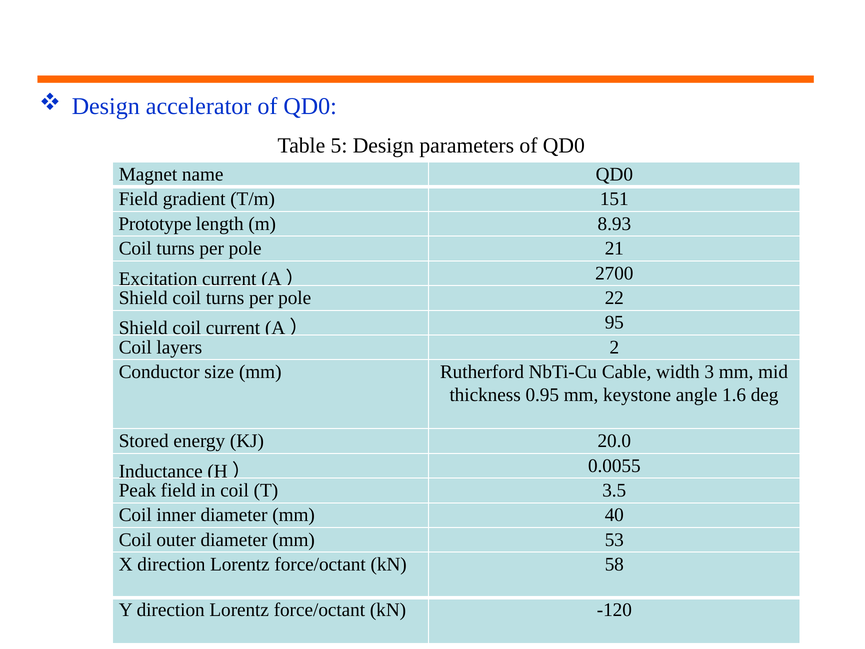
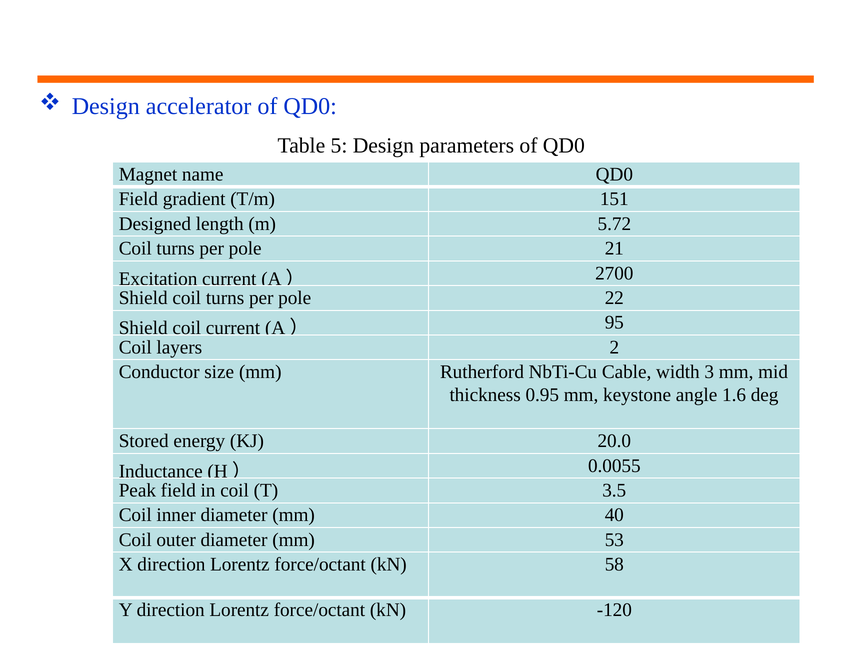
Prototype: Prototype -> Designed (155, 224)
8.93: 8.93 -> 5.72 (614, 224)
